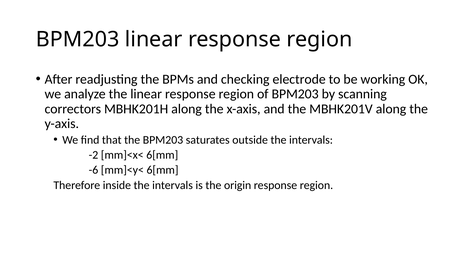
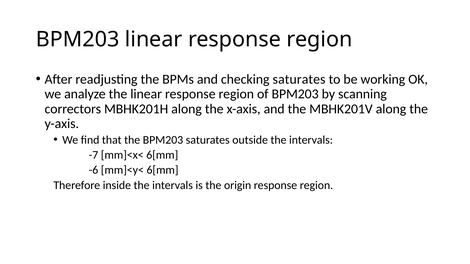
checking electrode: electrode -> saturates (299, 79)
-2: -2 -> -7 (93, 155)
